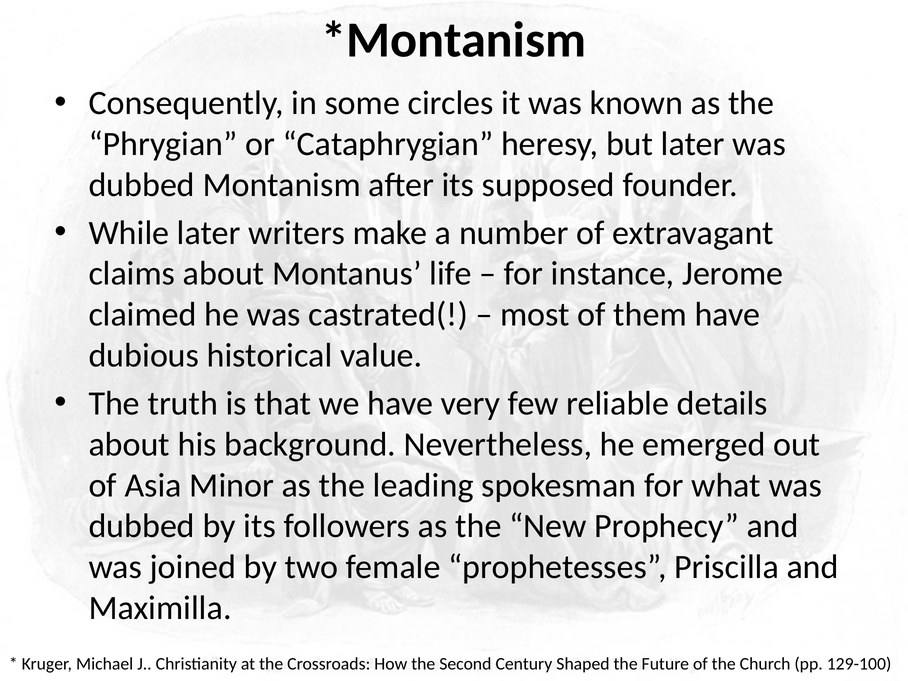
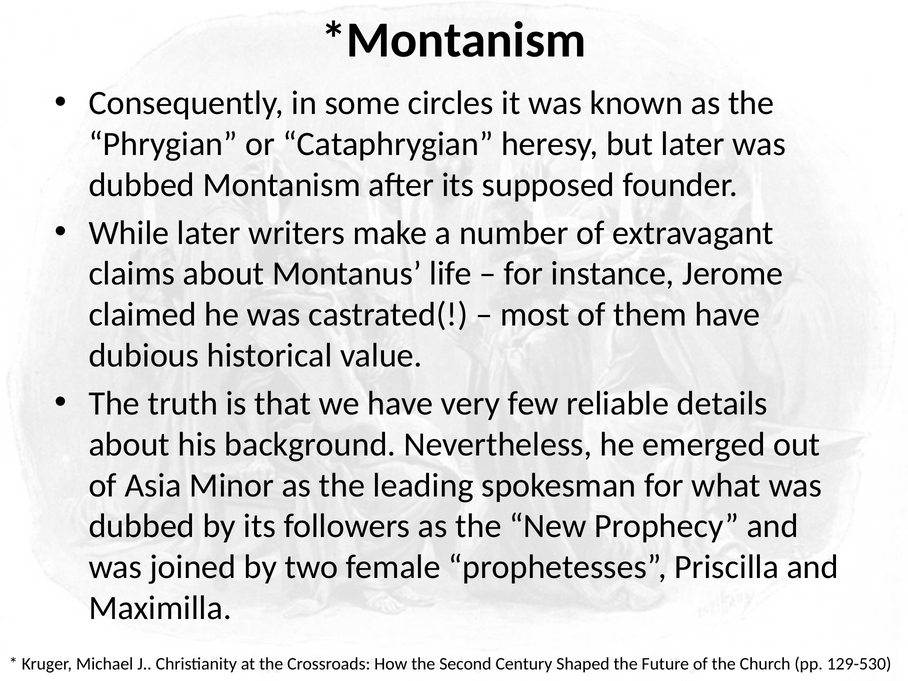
129-100: 129-100 -> 129-530 (859, 664)
